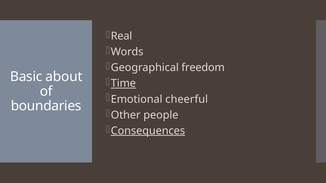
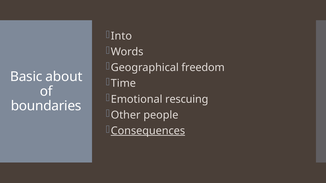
Real: Real -> Into (121, 36)
Time underline: present -> none (123, 84)
cheerful: cheerful -> rescuing (187, 99)
